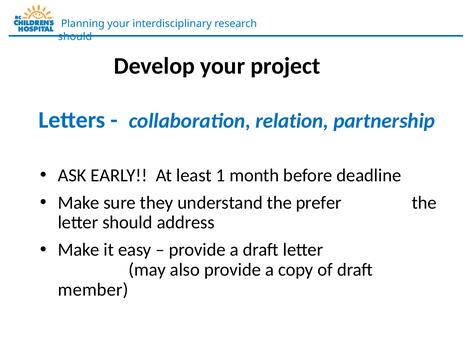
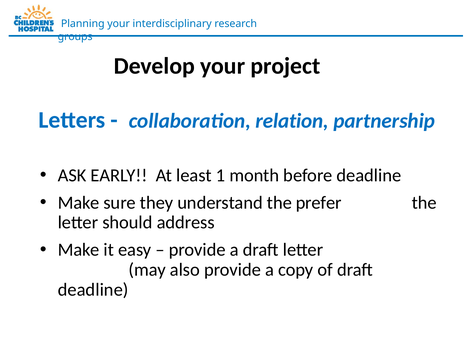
should: should -> groups (75, 37)
member: member -> deadline (93, 290)
